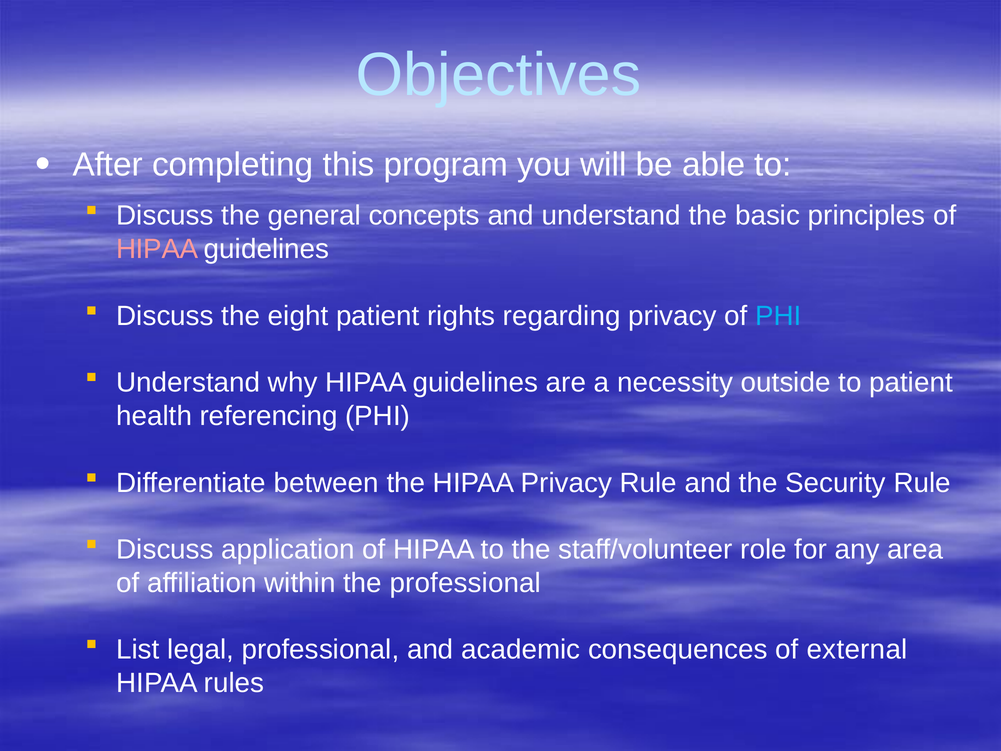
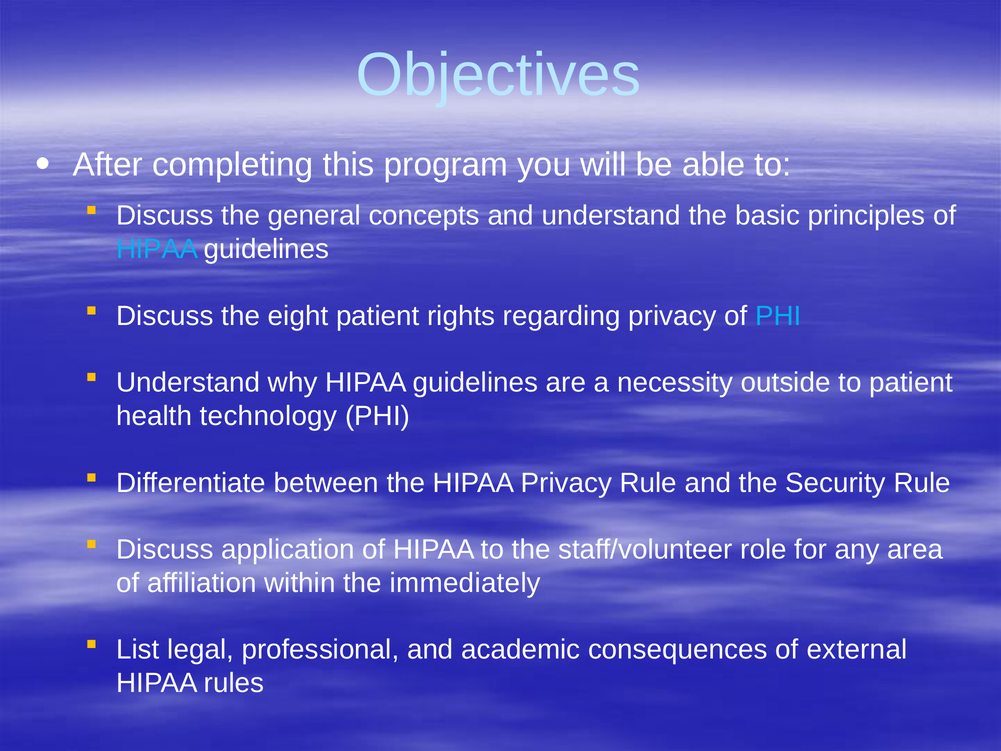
HIPAA colour: pink -> light blue (157, 249)
referencing: referencing -> technology (269, 416)
the professional: professional -> immediately (465, 583)
